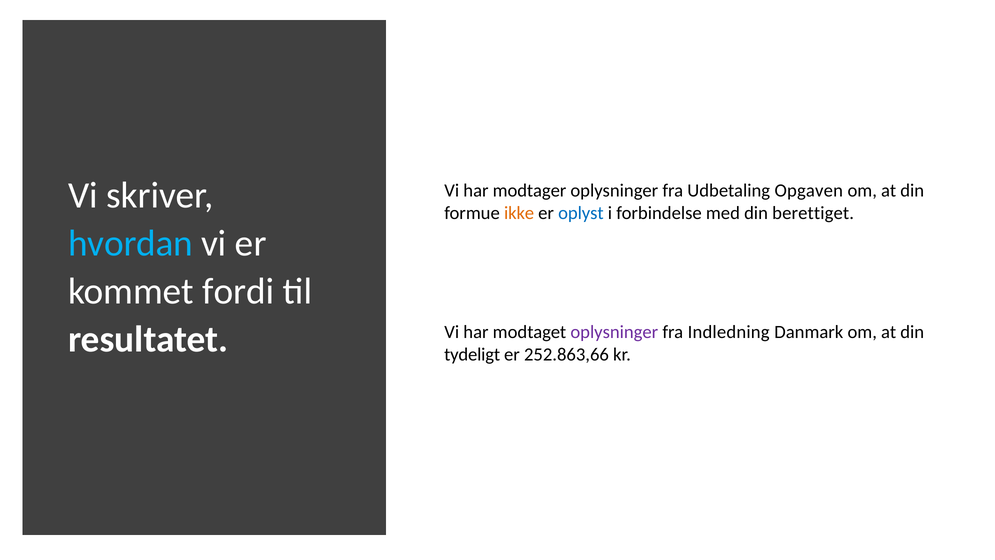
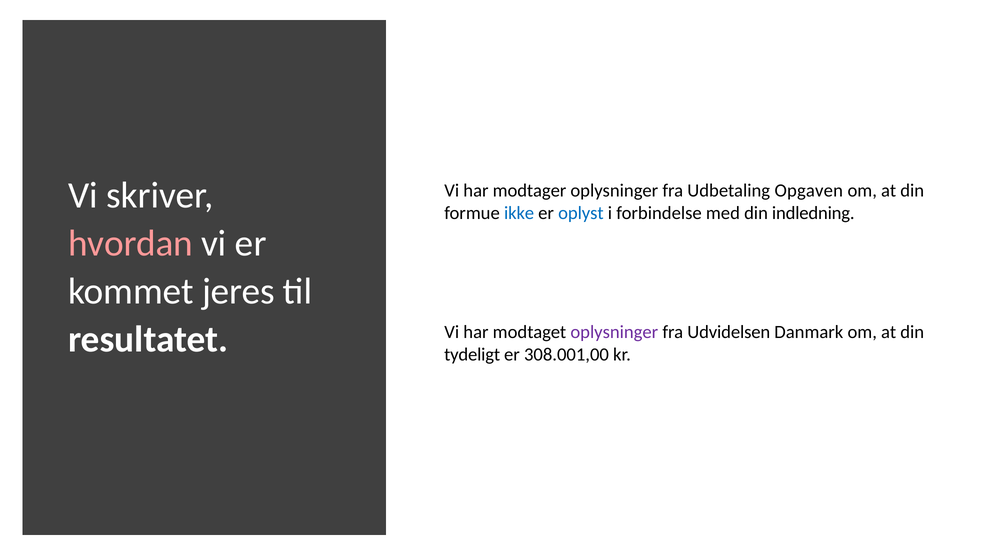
ikke colour: orange -> blue (519, 213)
berettiget: berettiget -> indledning (813, 213)
hvordan colour: light blue -> pink (131, 243)
fordi: fordi -> jeres (238, 291)
Indledning: Indledning -> Udvidelsen (729, 332)
252.863,66: 252.863,66 -> 308.001,00 (566, 354)
